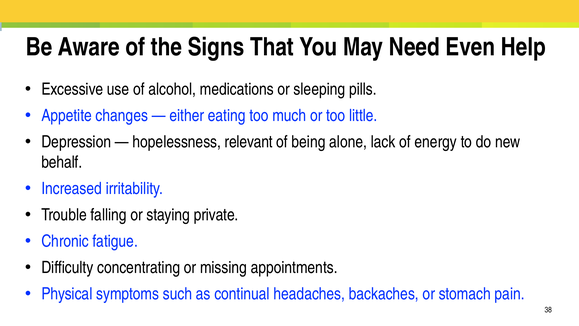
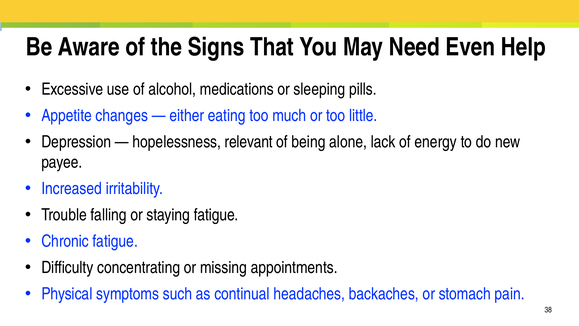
behalf: behalf -> payee (62, 162)
staying private: private -> fatigue (216, 215)
